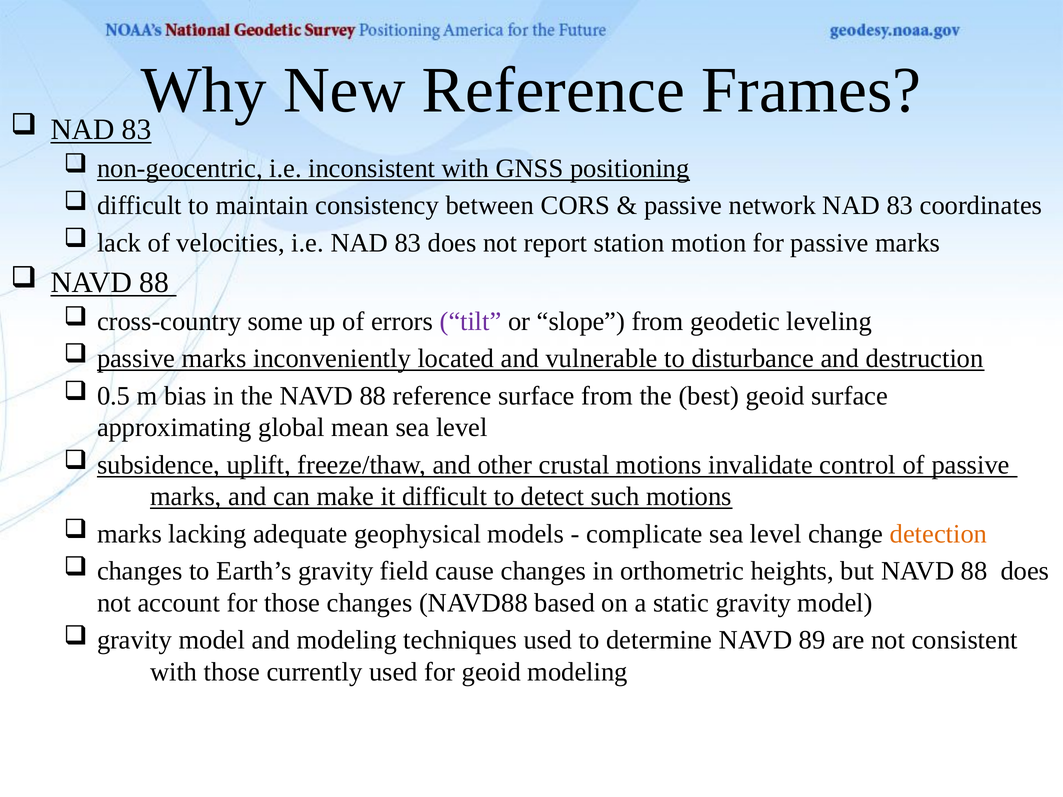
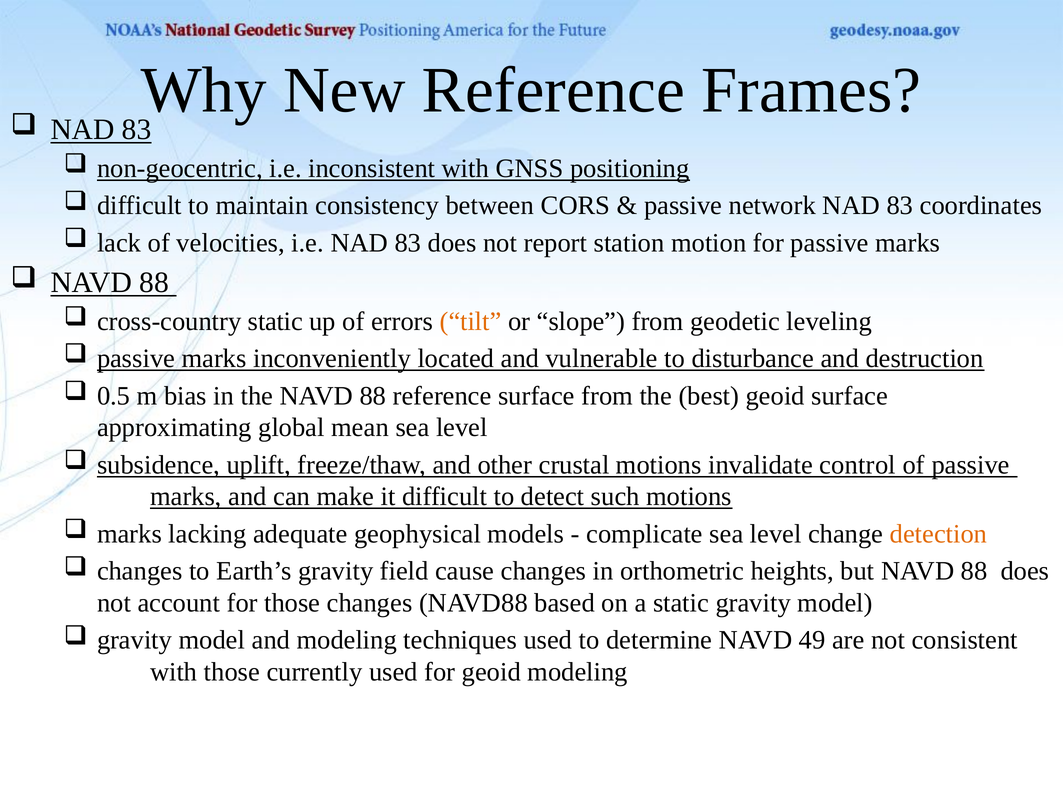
cross-country some: some -> static (275, 321)
tilt colour: purple -> orange (471, 321)
89: 89 -> 49 (812, 640)
